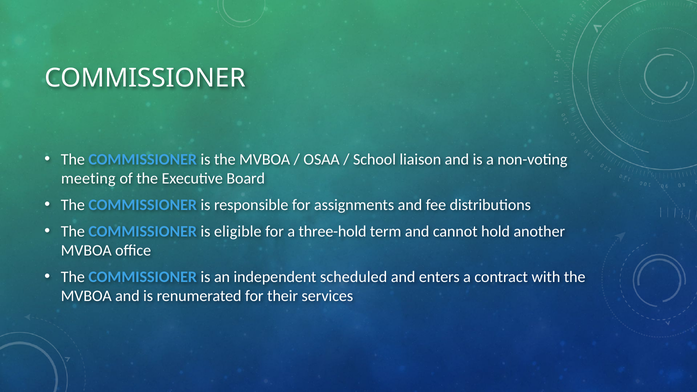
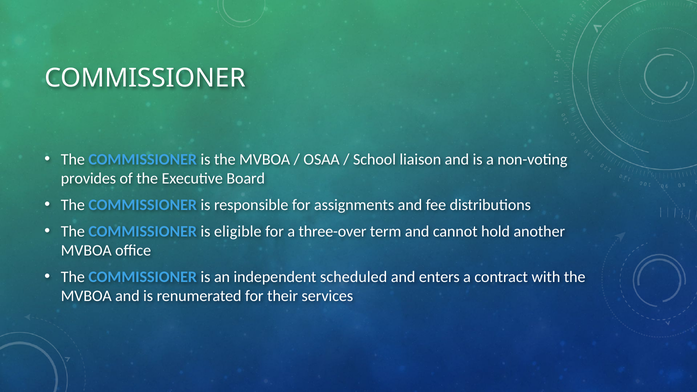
meeting: meeting -> provides (88, 179)
three-hold: three-hold -> three-over (333, 231)
